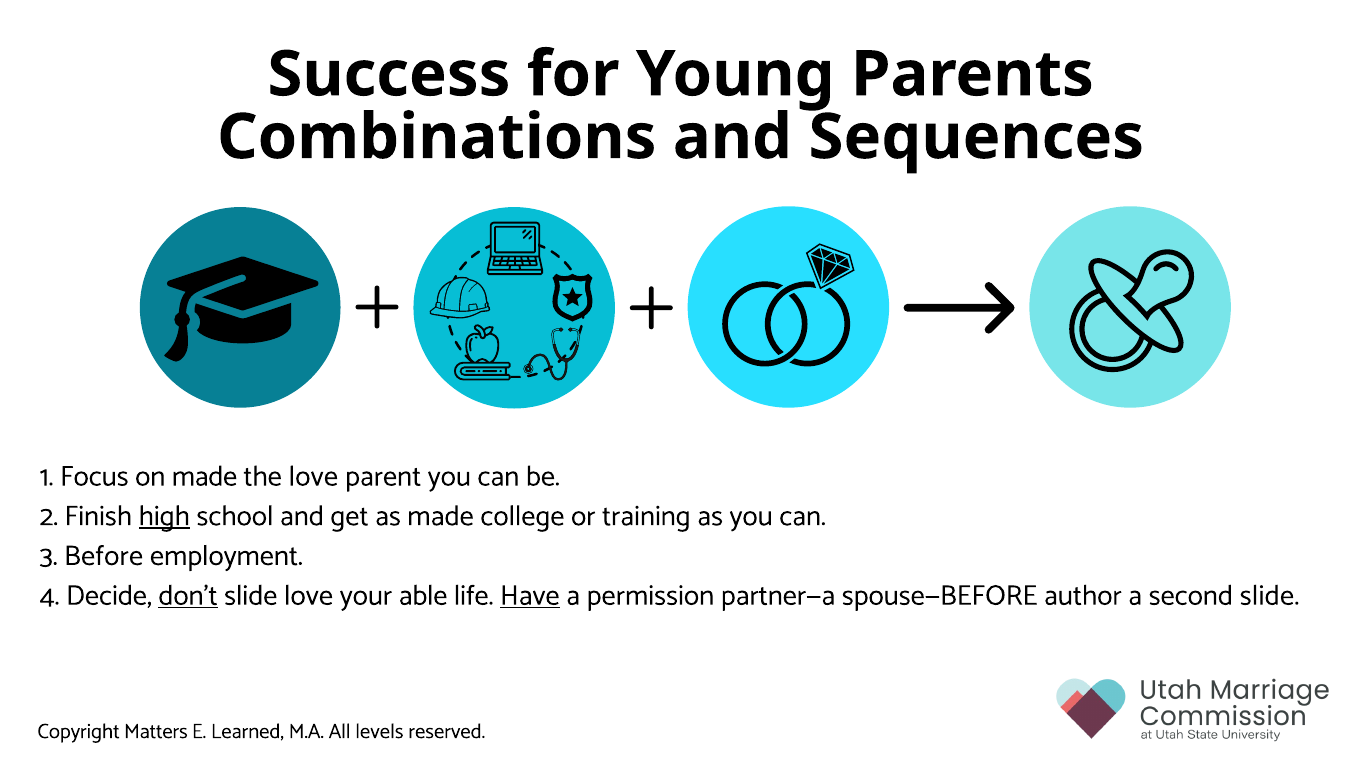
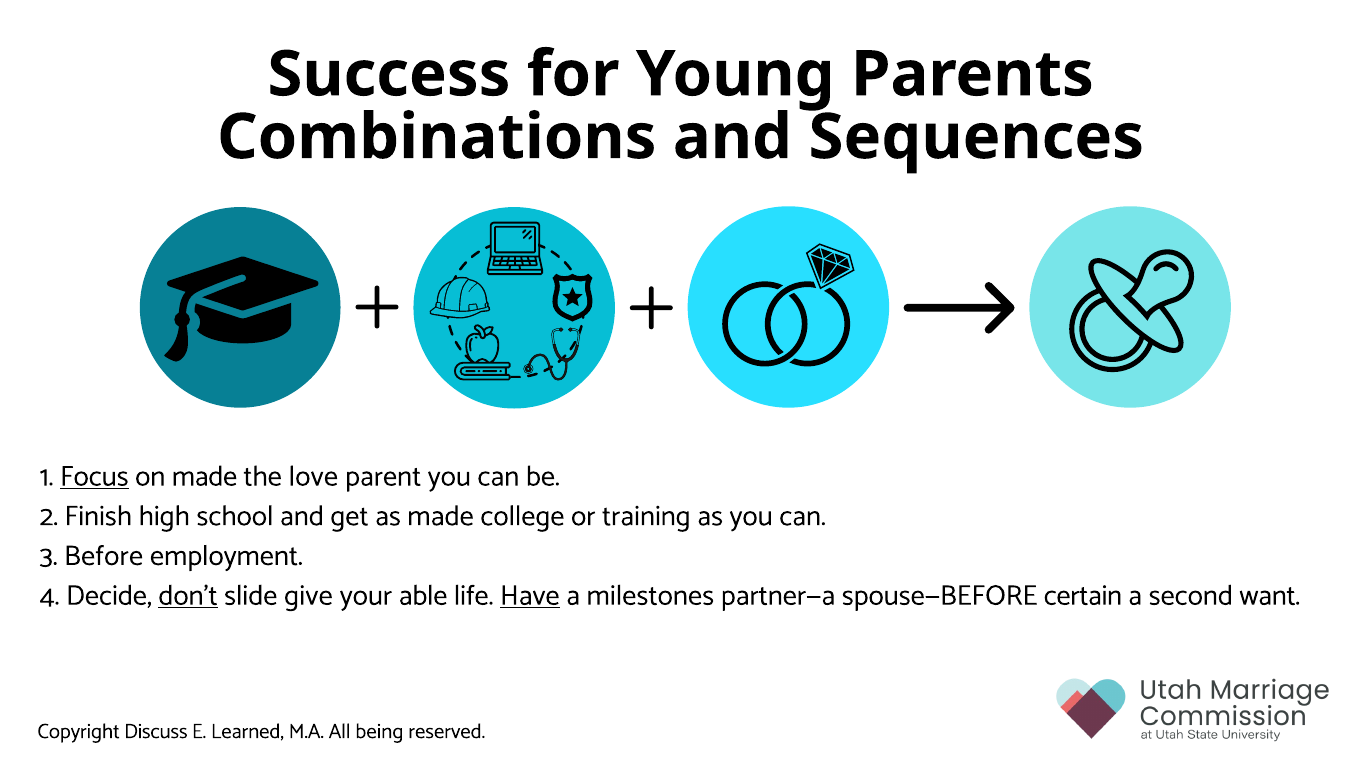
Focus underline: none -> present (94, 476)
high underline: present -> none (164, 516)
slide love: love -> give (308, 595)
permission: permission -> milestones (650, 595)
author: author -> certain (1083, 595)
second slide: slide -> want (1270, 595)
Matters: Matters -> Discuss (156, 731)
levels: levels -> being (379, 731)
